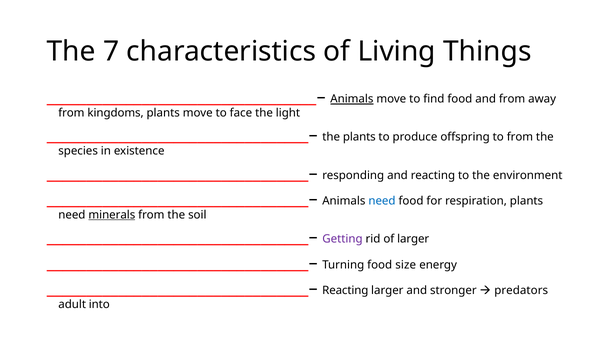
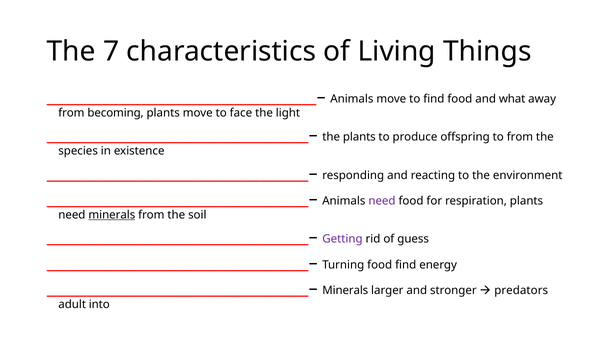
Animals underline: present -> none (352, 99)
and from: from -> what (512, 99)
kingdoms: kingdoms -> becoming (116, 113)
need colour: blue -> purple (382, 201)
of larger: larger -> guess (413, 239)
food size: size -> find (406, 265)
Reacting: Reacting -> Minerals (345, 291)
